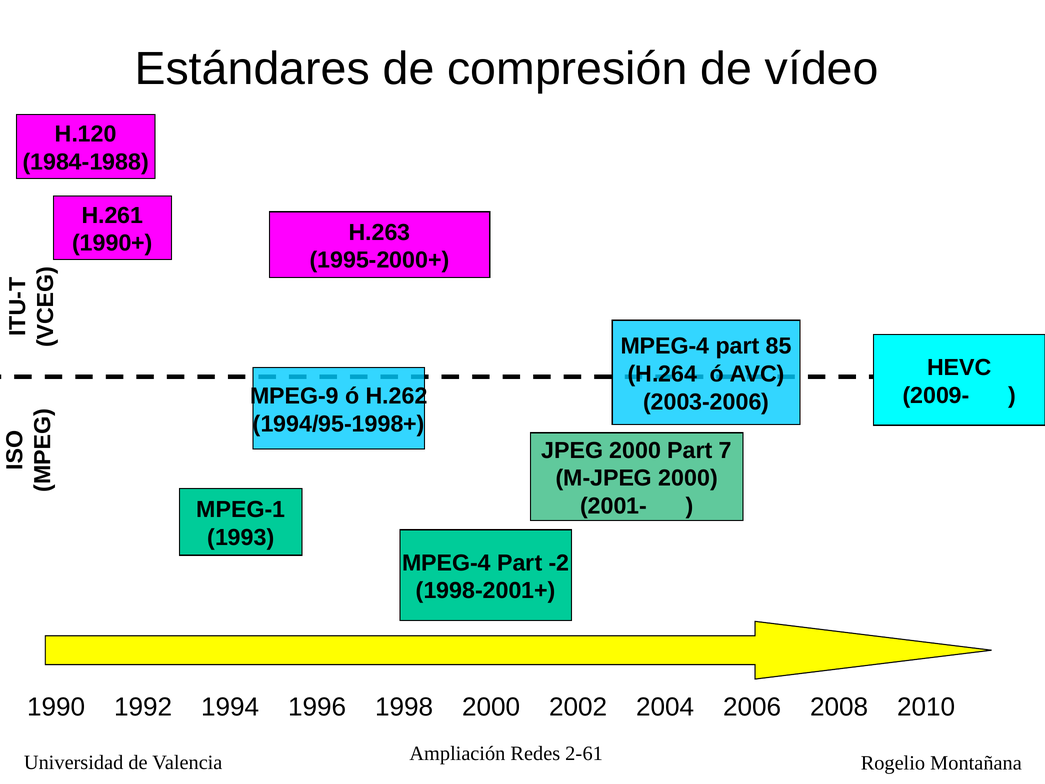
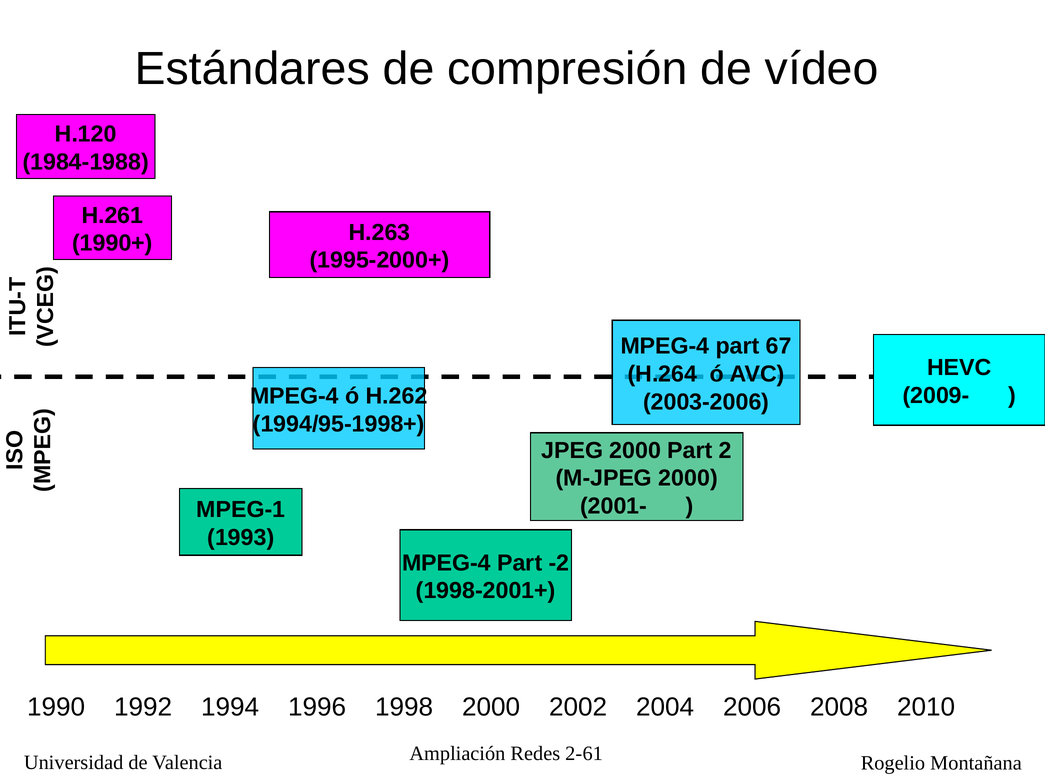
85: 85 -> 67 (779, 346)
MPEG-9: MPEG-9 -> MPEG-4 (294, 396)
7: 7 -> 2 (725, 450)
